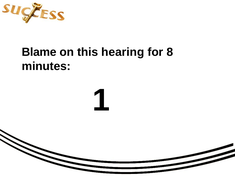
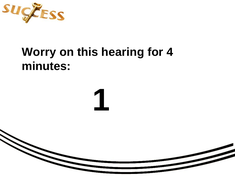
Blame: Blame -> Worry (39, 52)
8: 8 -> 4 (170, 52)
